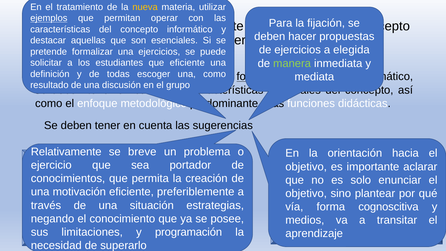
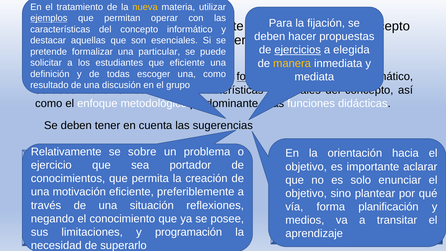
ejercicios underline: none -> present (298, 50)
una ejercicios: ejercicios -> particular (159, 52)
manera colour: light green -> yellow (292, 63)
breve: breve -> sobre (142, 152)
estrategias: estrategias -> reflexiones (215, 205)
cognoscitiva: cognoscitiva -> planificación (388, 207)
